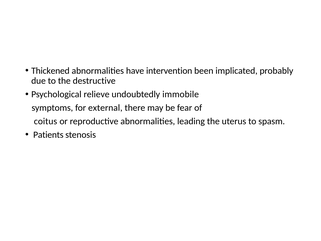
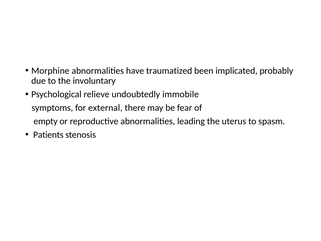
Thickened: Thickened -> Morphine (50, 71)
intervention: intervention -> traumatized (169, 71)
destructive: destructive -> involuntary (94, 81)
coitus: coitus -> empty (46, 121)
